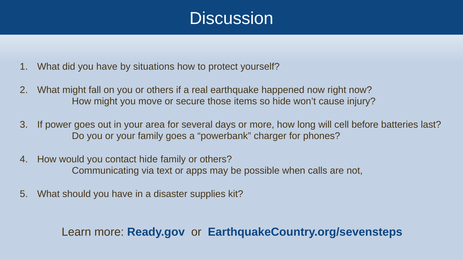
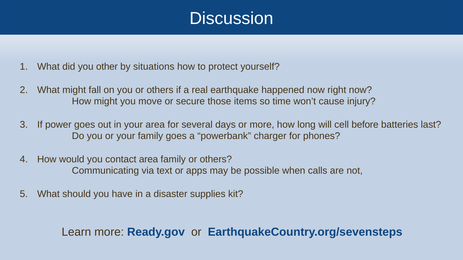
did you have: have -> other (107, 67)
so hide: hide -> time (282, 102)
contact hide: hide -> area (149, 159)
